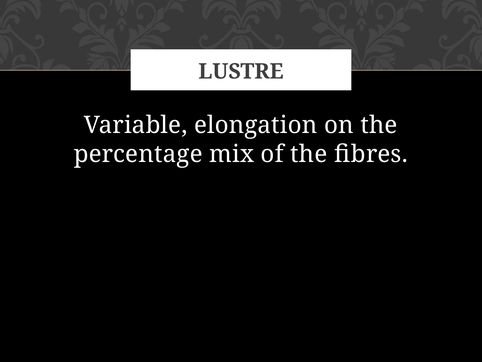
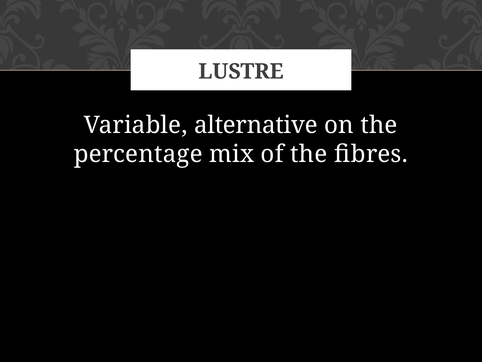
elongation: elongation -> alternative (256, 125)
